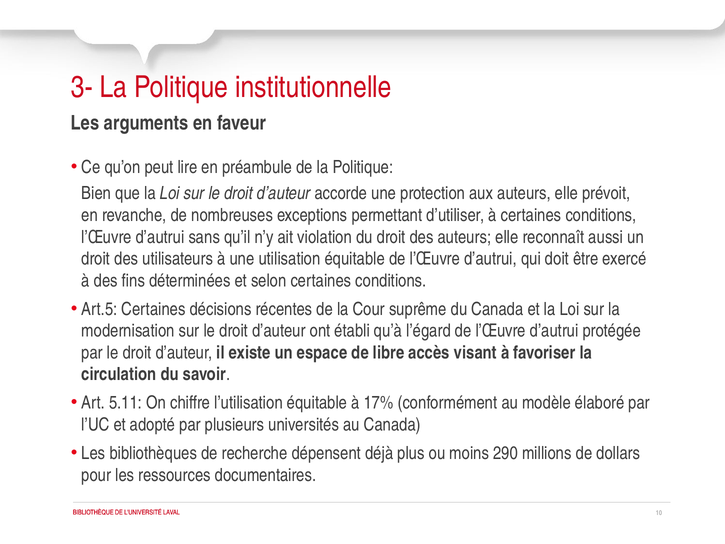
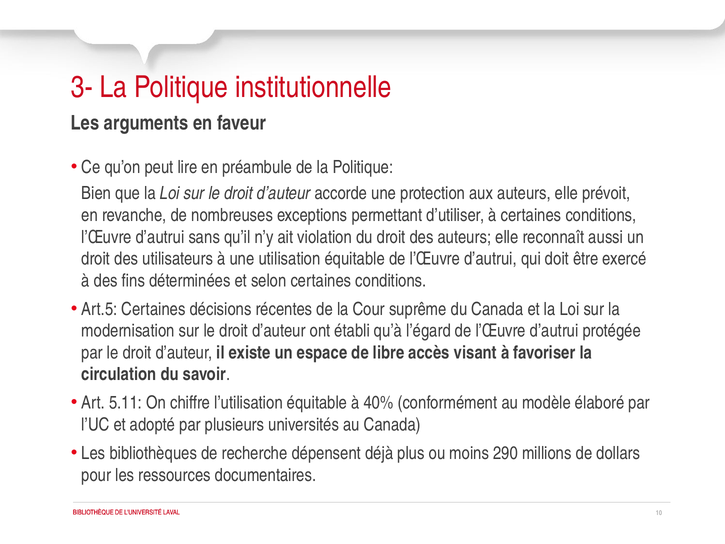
17%: 17% -> 40% (379, 403)
